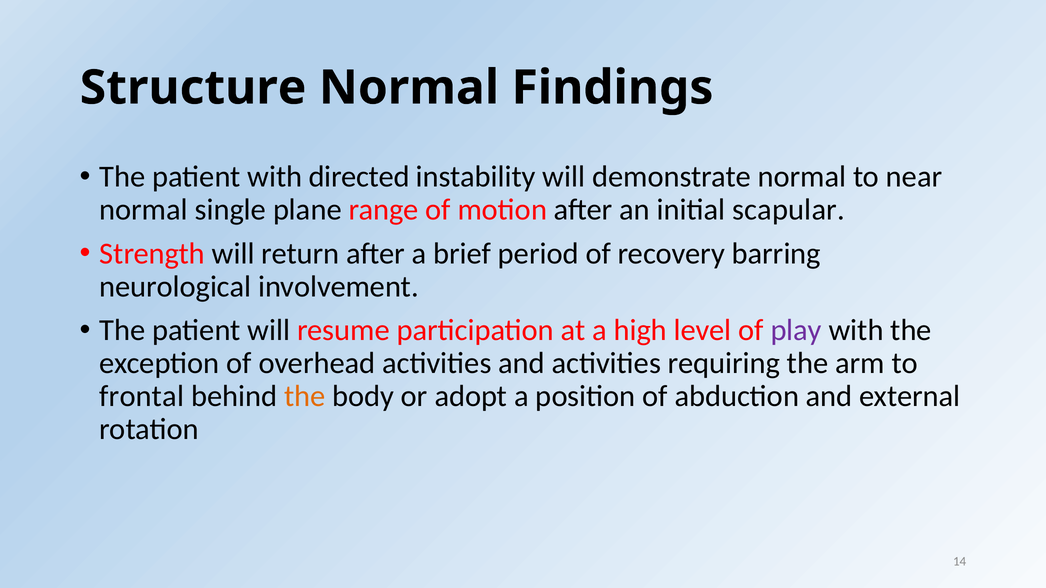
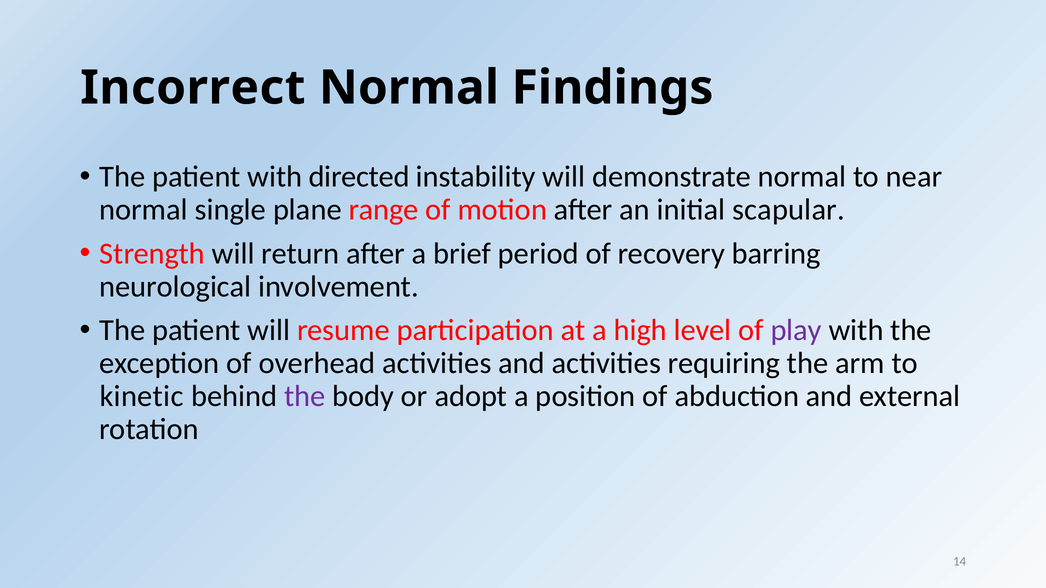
Structure: Structure -> Incorrect (193, 88)
frontal: frontal -> kinetic (142, 396)
the colour: orange -> purple (305, 396)
